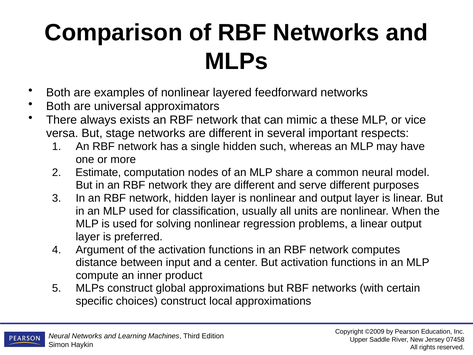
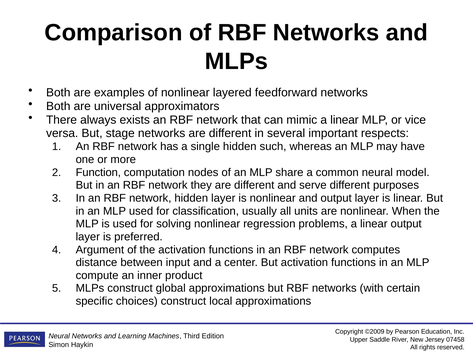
mimic a these: these -> linear (345, 120)
Estimate: Estimate -> Function (98, 172)
